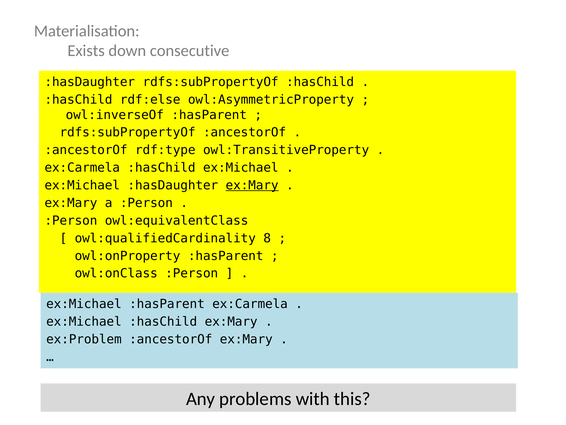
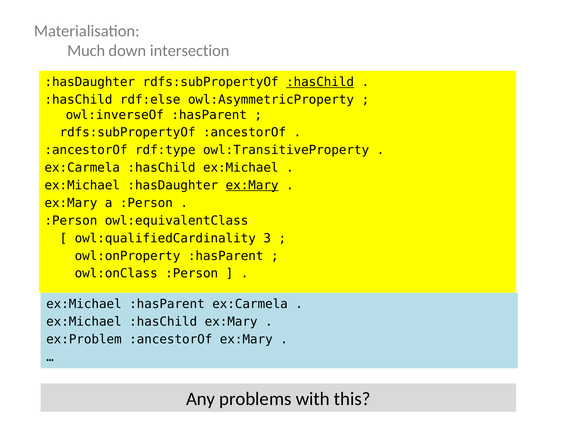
Exists: Exists -> Much (86, 51)
consecutive: consecutive -> intersection (190, 51)
:hasChild underline: none -> present (320, 82)
8: 8 -> 3 (267, 238)
